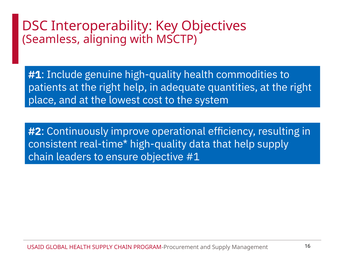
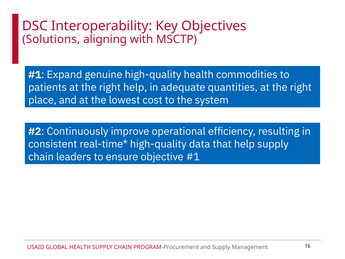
Seamless: Seamless -> Solutions (51, 39)
Include: Include -> Expand (64, 75)
